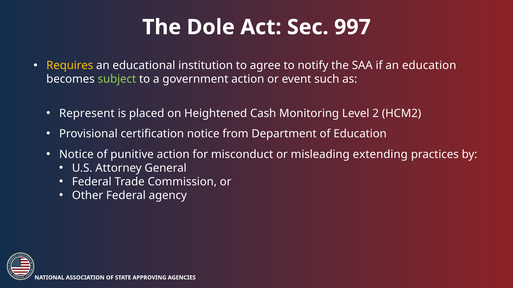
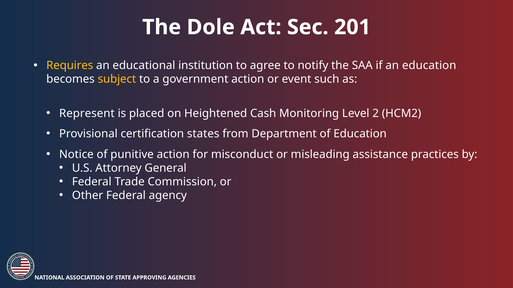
997: 997 -> 201 (352, 27)
subject colour: light green -> yellow (117, 79)
certification notice: notice -> states (203, 134)
extending: extending -> assistance (380, 155)
